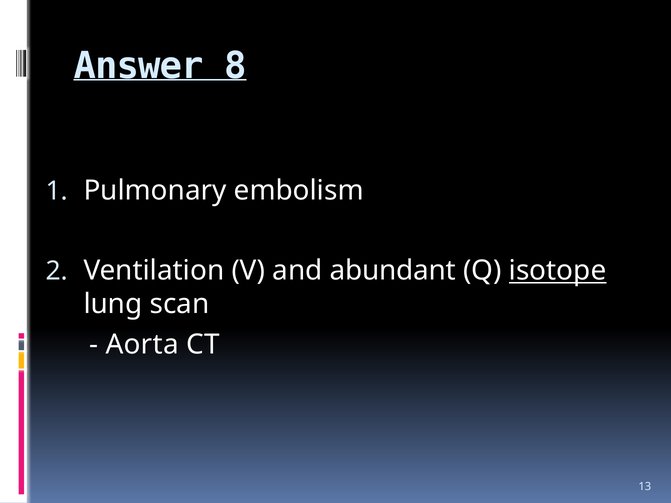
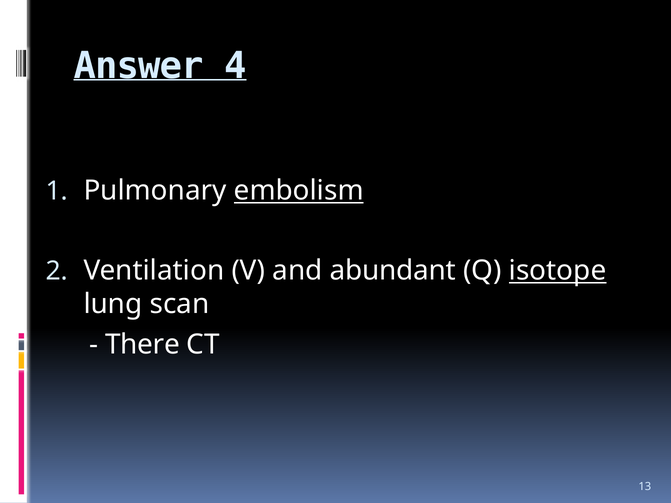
8: 8 -> 4 (235, 66)
embolism underline: none -> present (299, 191)
Aorta: Aorta -> There (142, 344)
